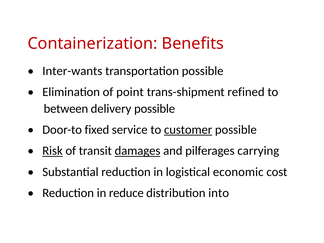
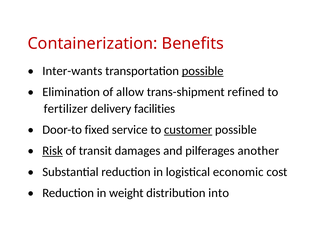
possible underline: none -> present (203, 71)
point: point -> allow (130, 92)
between: between -> fertilizer (66, 109)
delivery possible: possible -> facilities (155, 109)
damages underline: present -> none (138, 151)
carrying: carrying -> another (258, 151)
reduce: reduce -> weight (126, 193)
